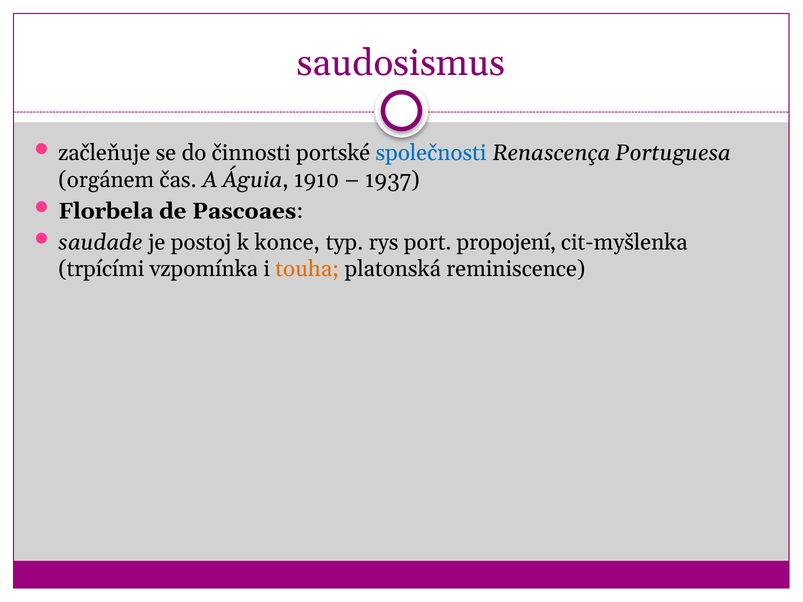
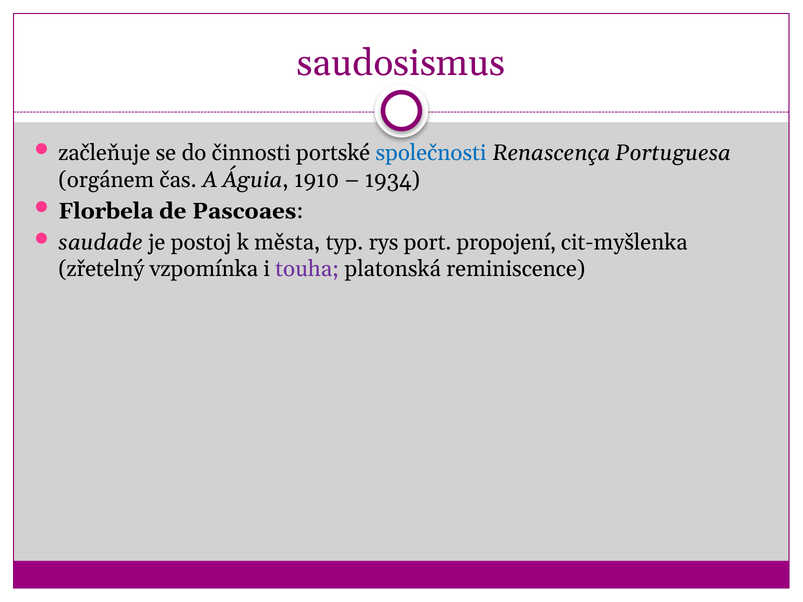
1937: 1937 -> 1934 (392, 180)
konce: konce -> města (287, 242)
trpícími: trpícími -> zřetelný (101, 269)
touha colour: orange -> purple (307, 269)
